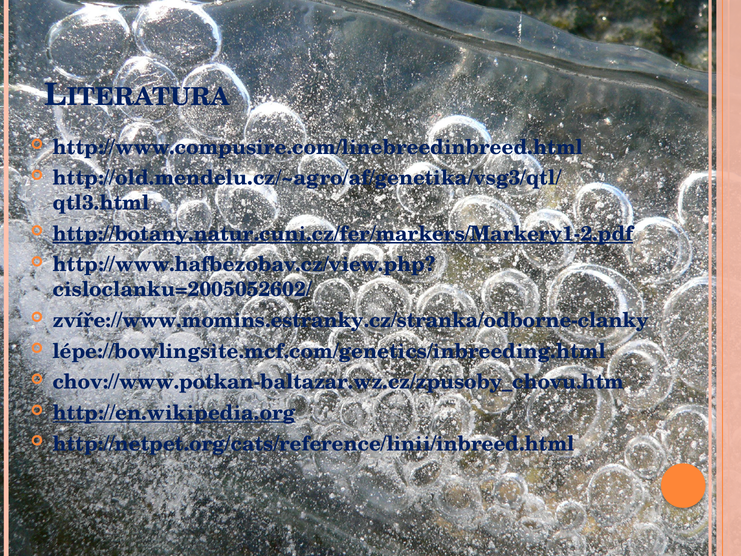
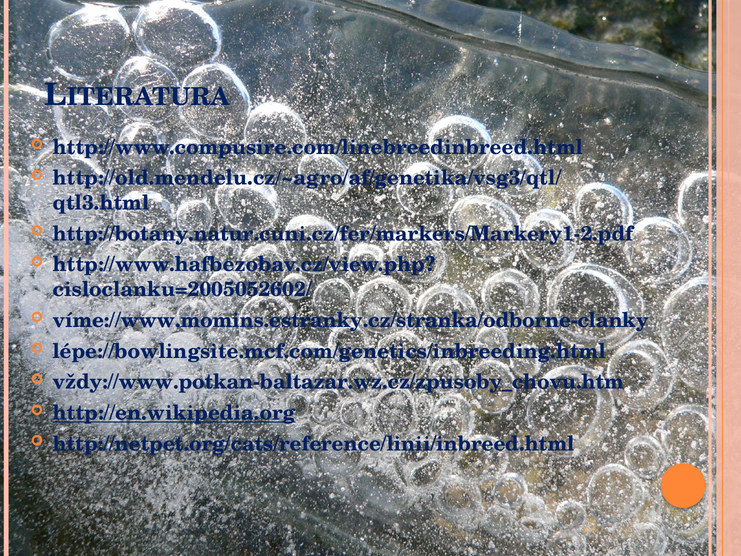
http://botany.natur.cuni.cz/fer/markers/Markery1-2.pdf underline: present -> none (343, 234)
zvíře://www.momins.estranky.cz/stranka/odborne-clanky: zvíře://www.momins.estranky.cz/stranka/odborne-clanky -> víme://www.momins.estranky.cz/stranka/odborne-clanky (351, 320)
chov://www.potkan-baltazar.wz.cz/zpusoby_chovu.htm: chov://www.potkan-baltazar.wz.cz/zpusoby_chovu.htm -> vždy://www.potkan-baltazar.wz.cz/zpusoby_chovu.htm (338, 382)
